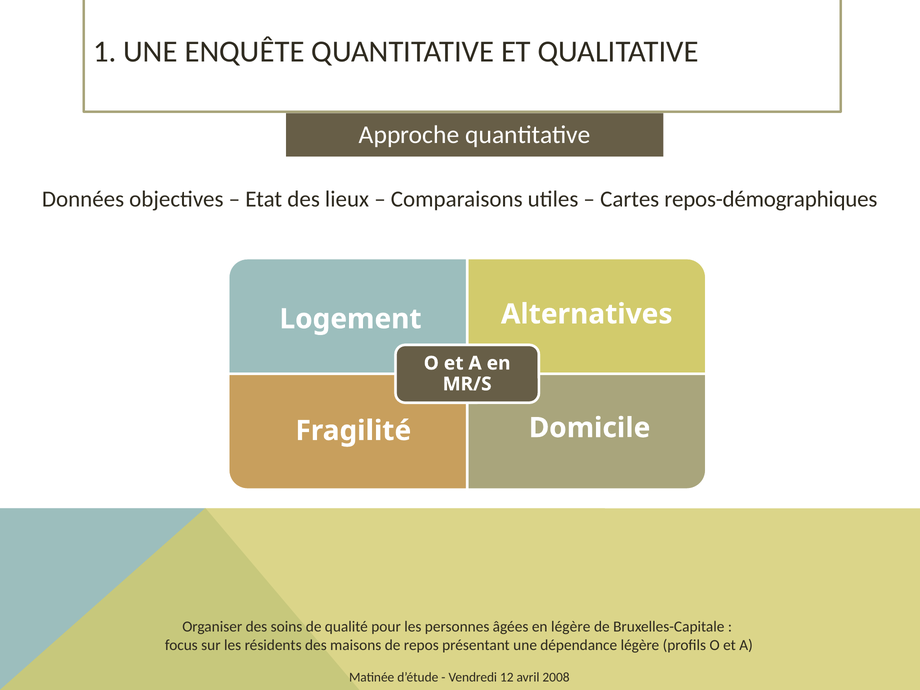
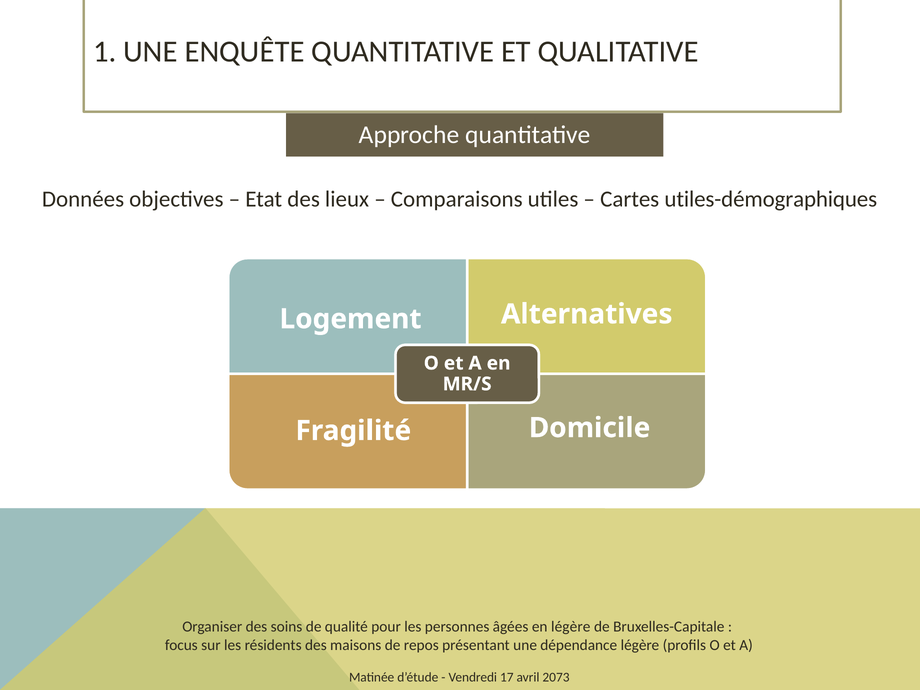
repos-démographiques: repos-démographiques -> utiles-démographiques (771, 199)
12: 12 -> 17 (507, 677)
2008: 2008 -> 2073 (556, 677)
